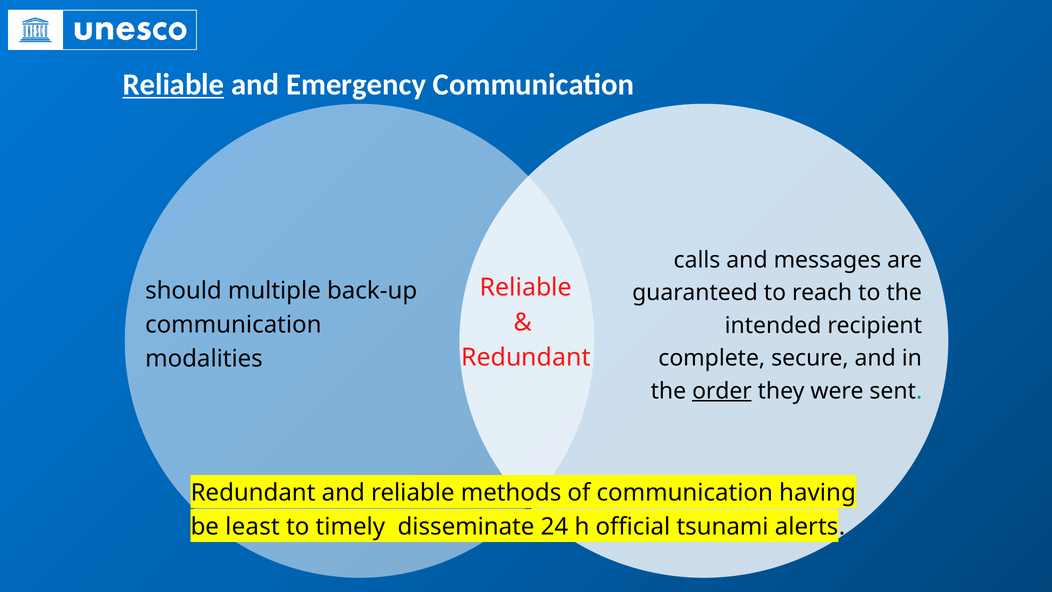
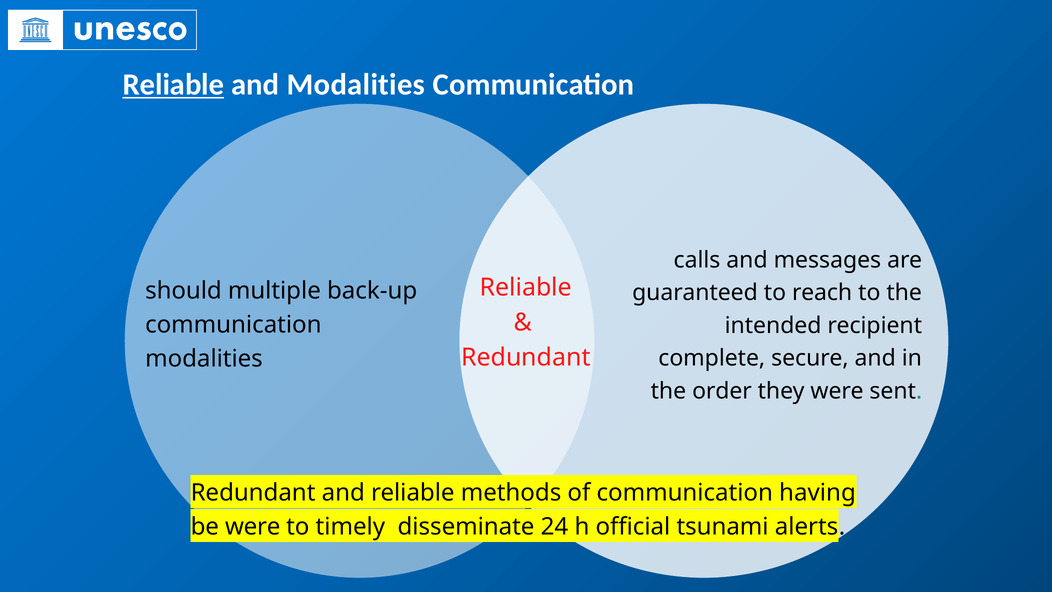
and Emergency: Emergency -> Modalities (356, 85)
order underline: present -> none (722, 391)
be least: least -> were (253, 527)
